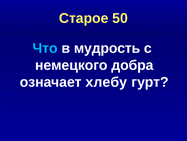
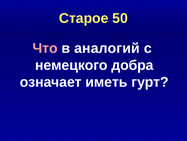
Что colour: light blue -> pink (45, 48)
мудрость: мудрость -> аналогий (107, 48)
хлебу: хлебу -> иметь (106, 82)
